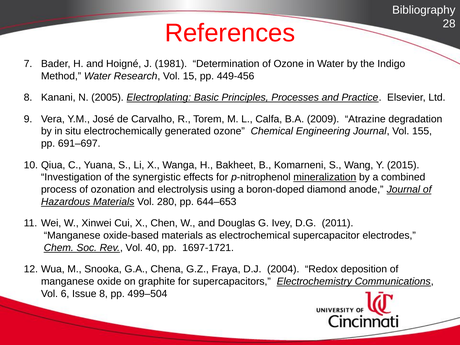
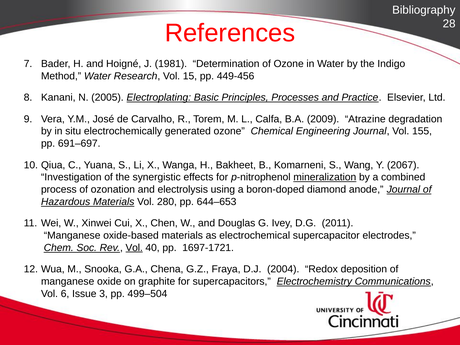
2015: 2015 -> 2067 (403, 165)
Vol underline: none -> present (134, 248)
Issue 8: 8 -> 3 (104, 294)
